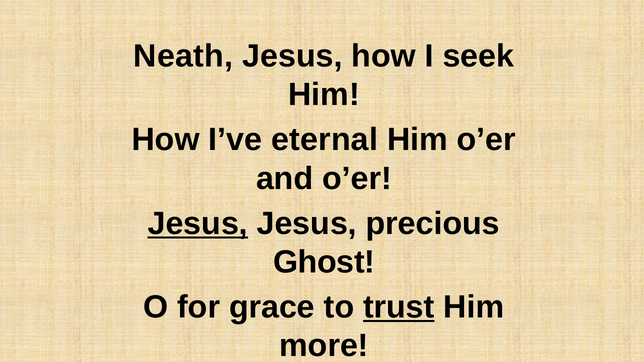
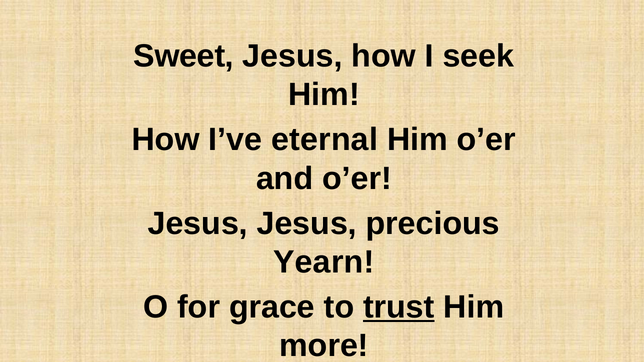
Neath: Neath -> Sweet (184, 56)
Jesus underline: present -> none (198, 224)
Ghost: Ghost -> Yearn (324, 262)
